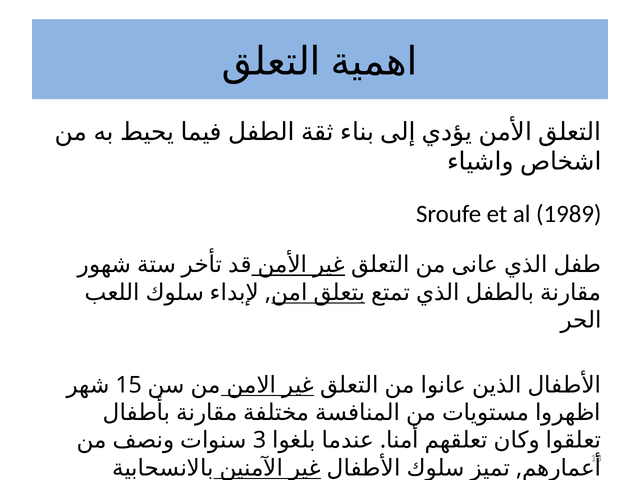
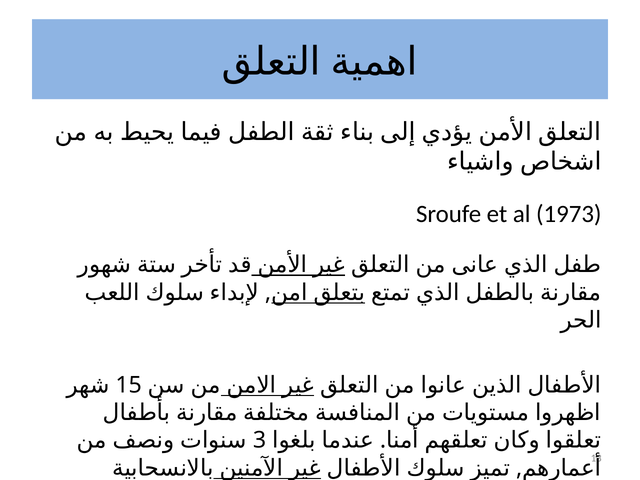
1989: 1989 -> 1973 (569, 214)
